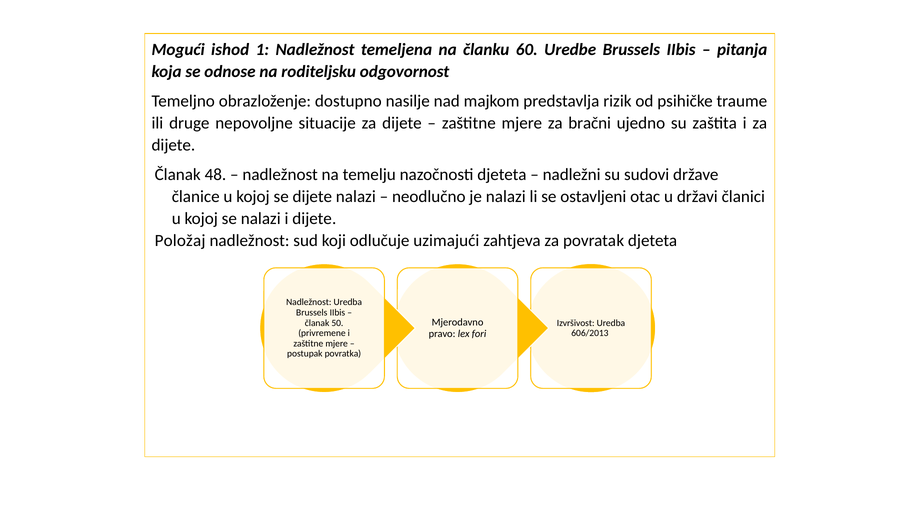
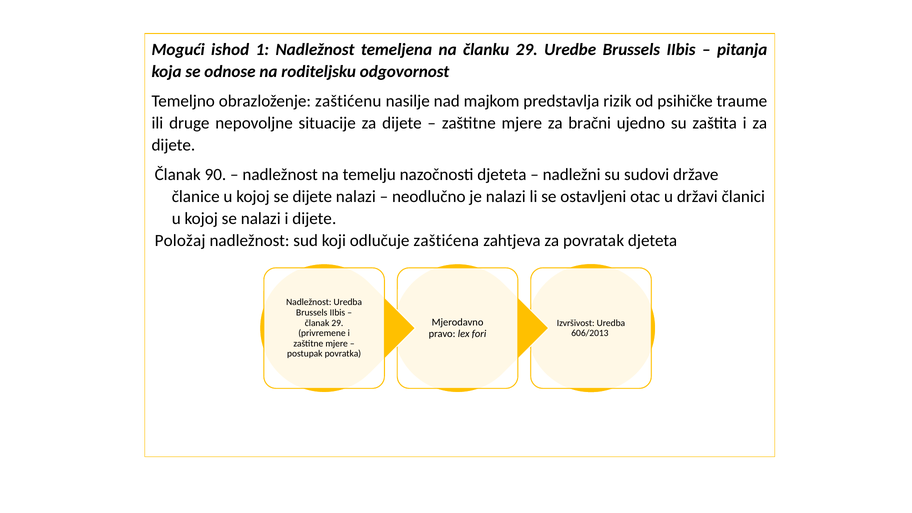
članku 60: 60 -> 29 (527, 50)
dostupno: dostupno -> zaštićenu (348, 101)
48: 48 -> 90 (215, 175)
uzimajući: uzimajući -> zaštićena (446, 241)
članak 50: 50 -> 29 (337, 323)
